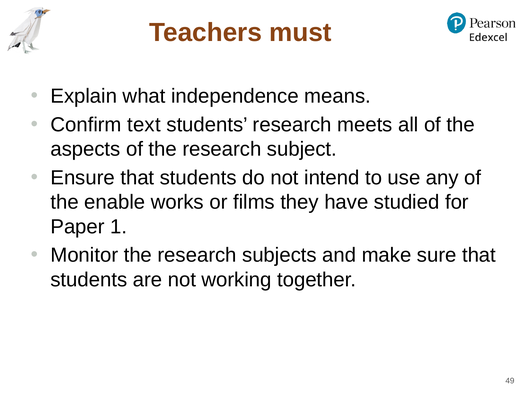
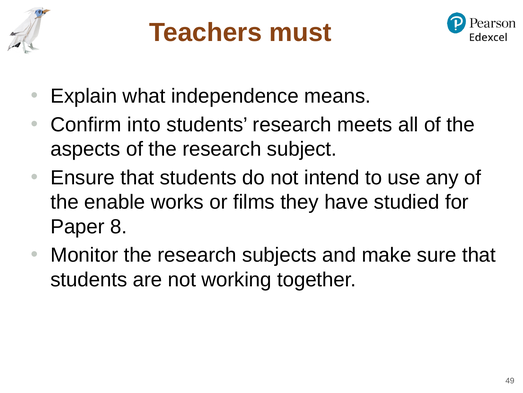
text: text -> into (144, 124)
1: 1 -> 8 (119, 226)
